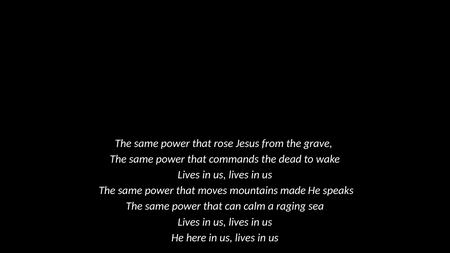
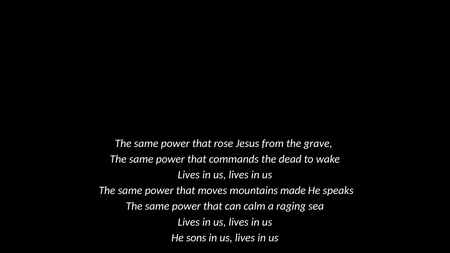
here: here -> sons (196, 238)
